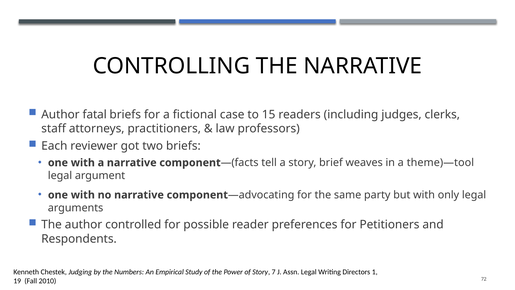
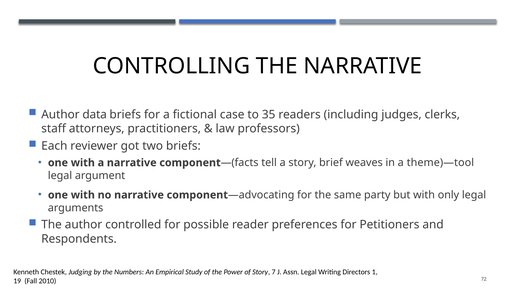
fatal: fatal -> data (95, 114)
15: 15 -> 35 (269, 114)
